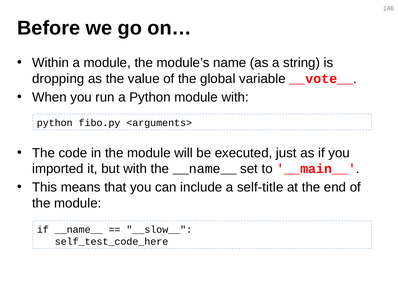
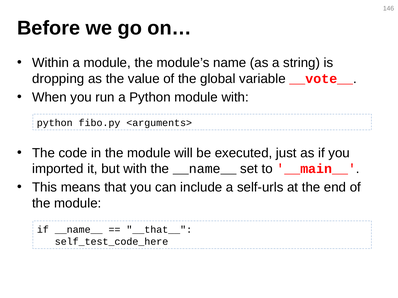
self-title: self-title -> self-urls (260, 188)
__slow__: __slow__ -> __that__ (159, 230)
